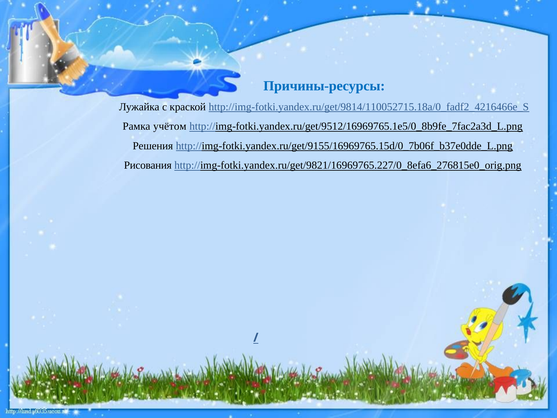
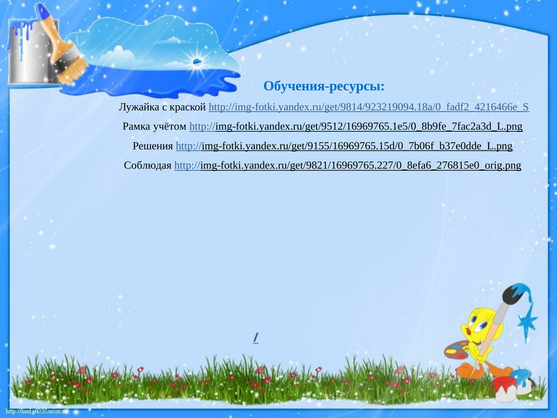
Причины-ресурсы: Причины-ресурсы -> Обучения-ресурсы (324, 86)
http://img-fotki.yandex.ru/get/9814/110052715.18a/0_fadf2_4216466e_S: http://img-fotki.yandex.ru/get/9814/110052715.18a/0_fadf2_4216466e_S -> http://img-fotki.yandex.ru/get/9814/923219094.18a/0_fadf2_4216466e_S (369, 107)
Рисования: Рисования -> Соблюдая (148, 165)
